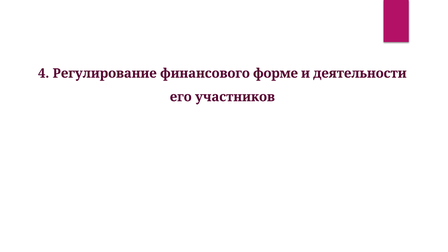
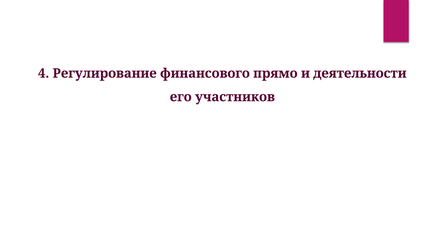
форме: форме -> прямо (275, 73)
